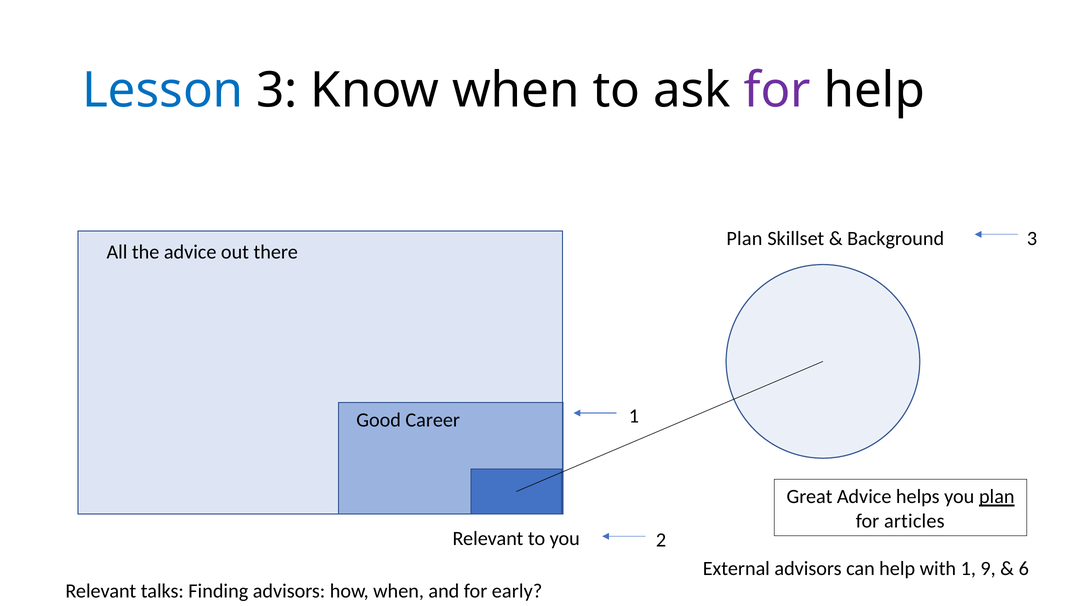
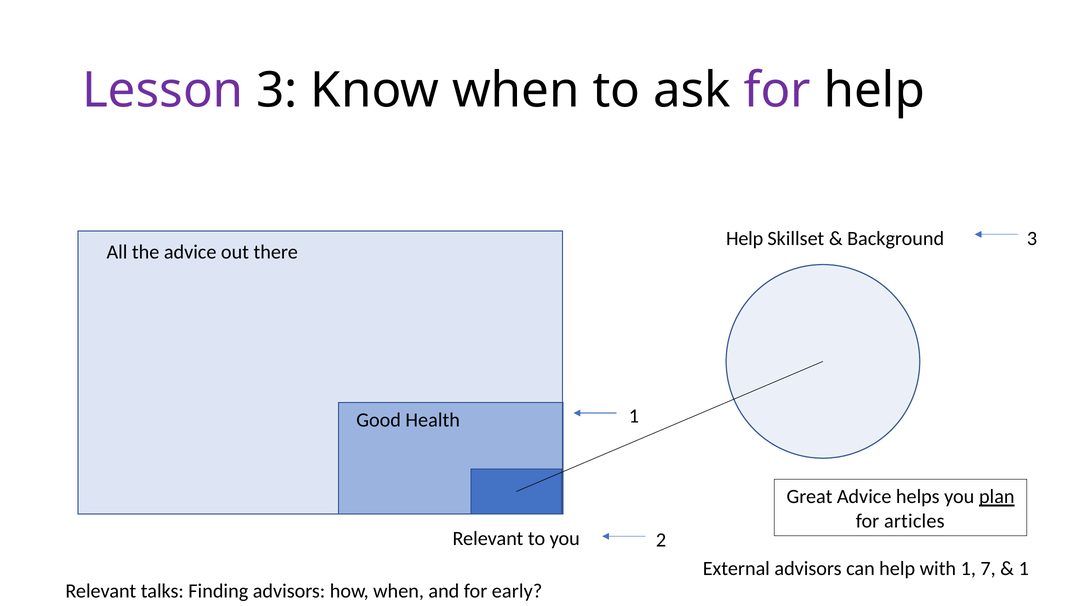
Lesson colour: blue -> purple (163, 90)
Plan: Plan -> Help (745, 238)
Career: Career -> Health (433, 420)
9: 9 -> 7 (988, 569)
6: 6 -> 1 (1024, 569)
